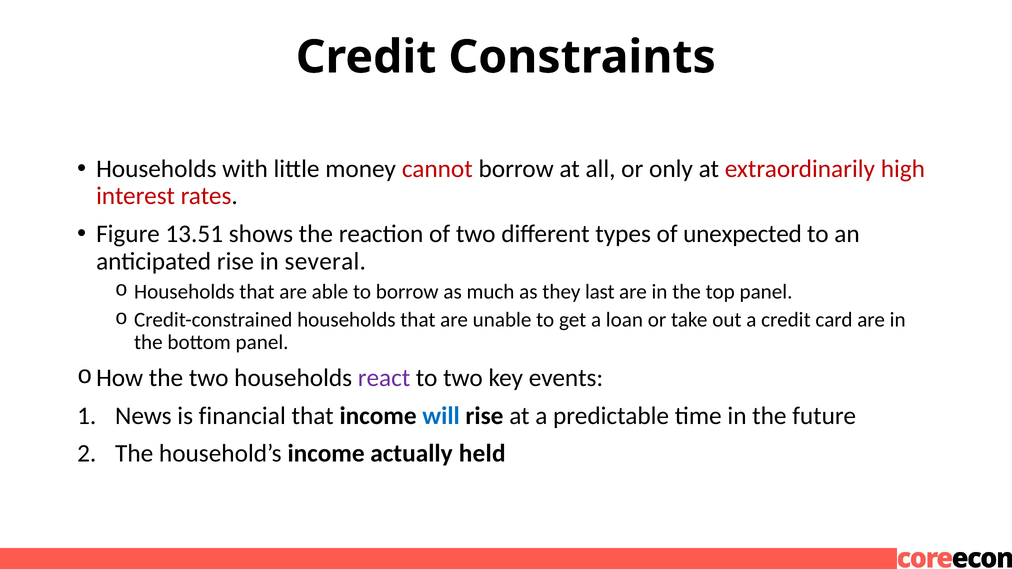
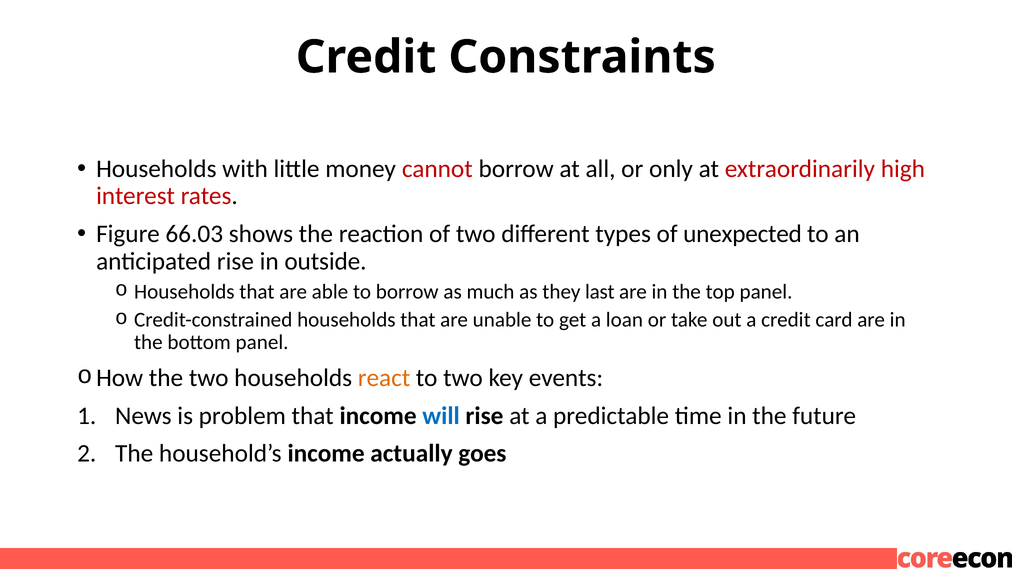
13.51: 13.51 -> 66.03 (194, 234)
several: several -> outside (325, 261)
react colour: purple -> orange (384, 378)
financial: financial -> problem (242, 416)
held: held -> goes (482, 454)
